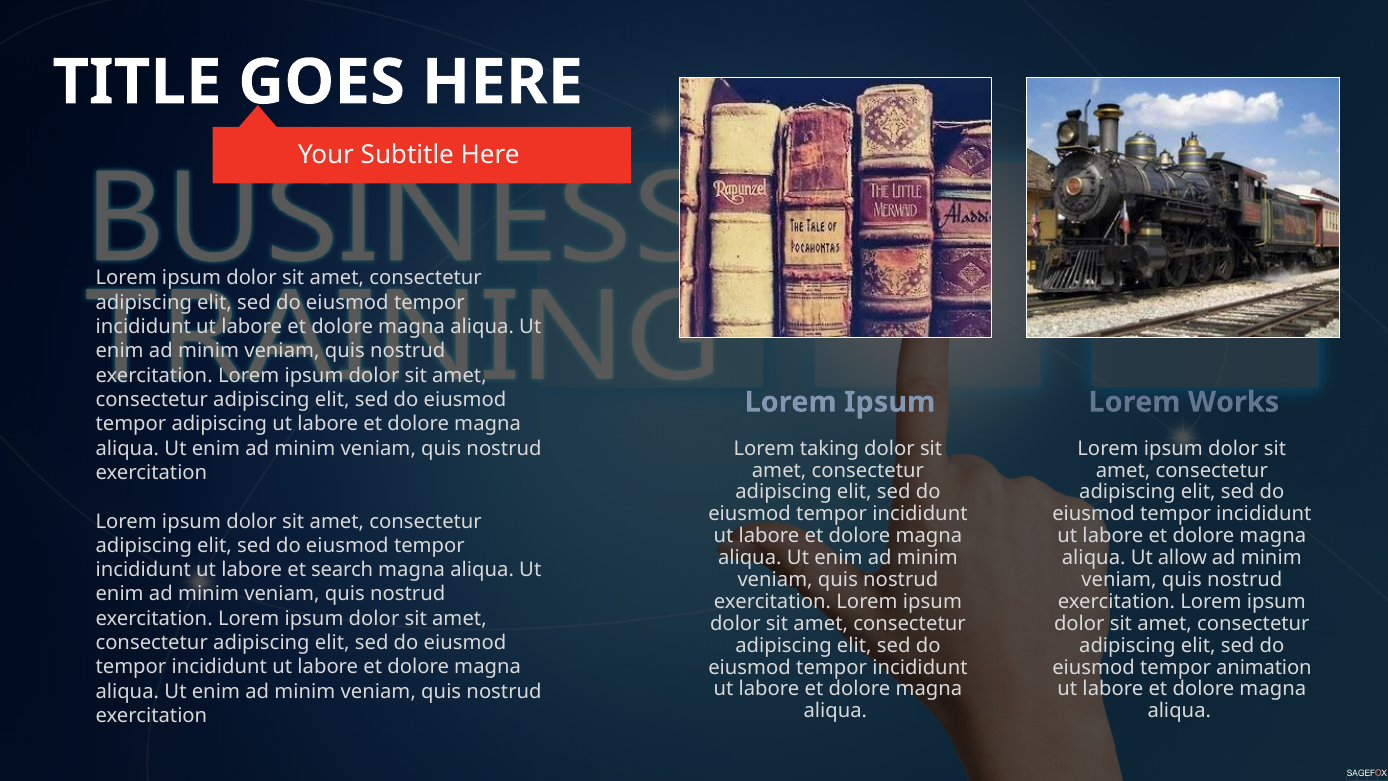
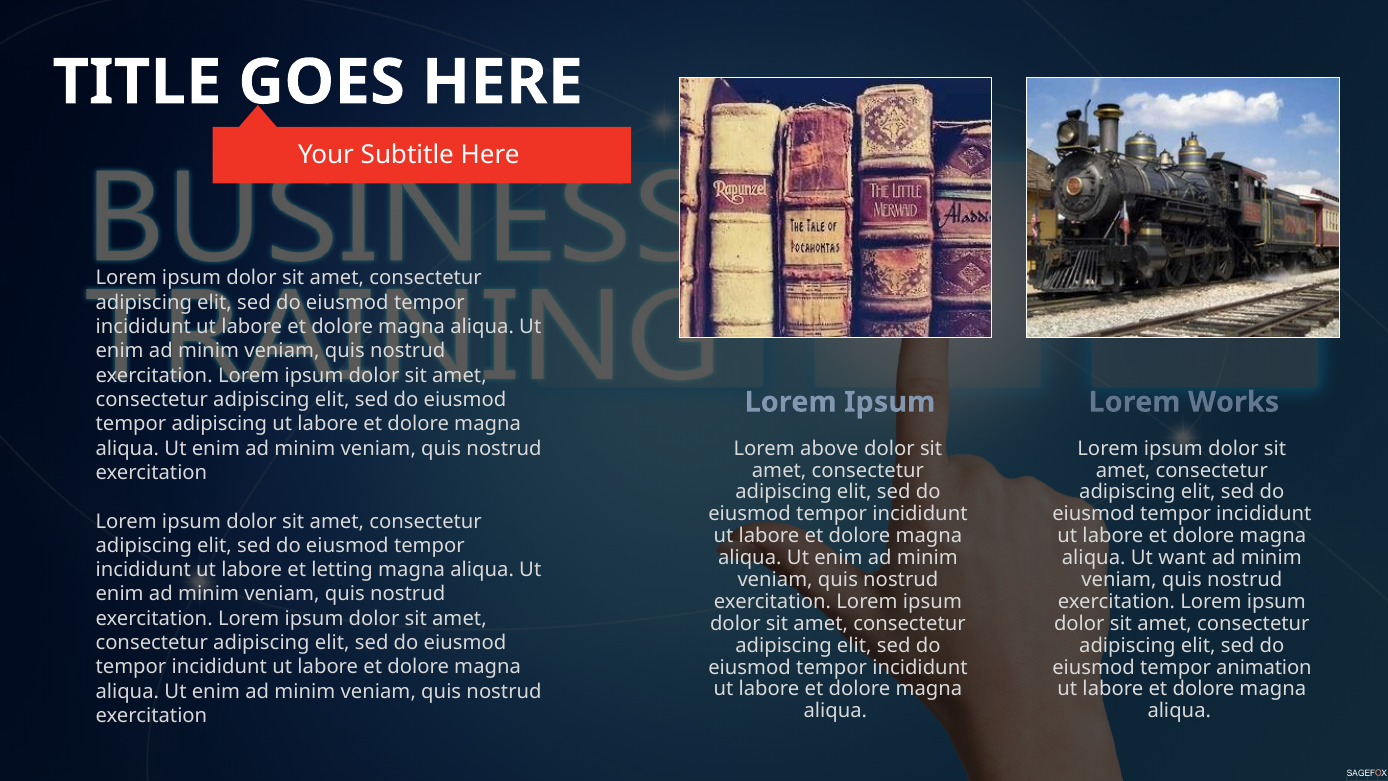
taking: taking -> above (829, 448)
allow: allow -> want (1182, 558)
search: search -> letting (342, 570)
